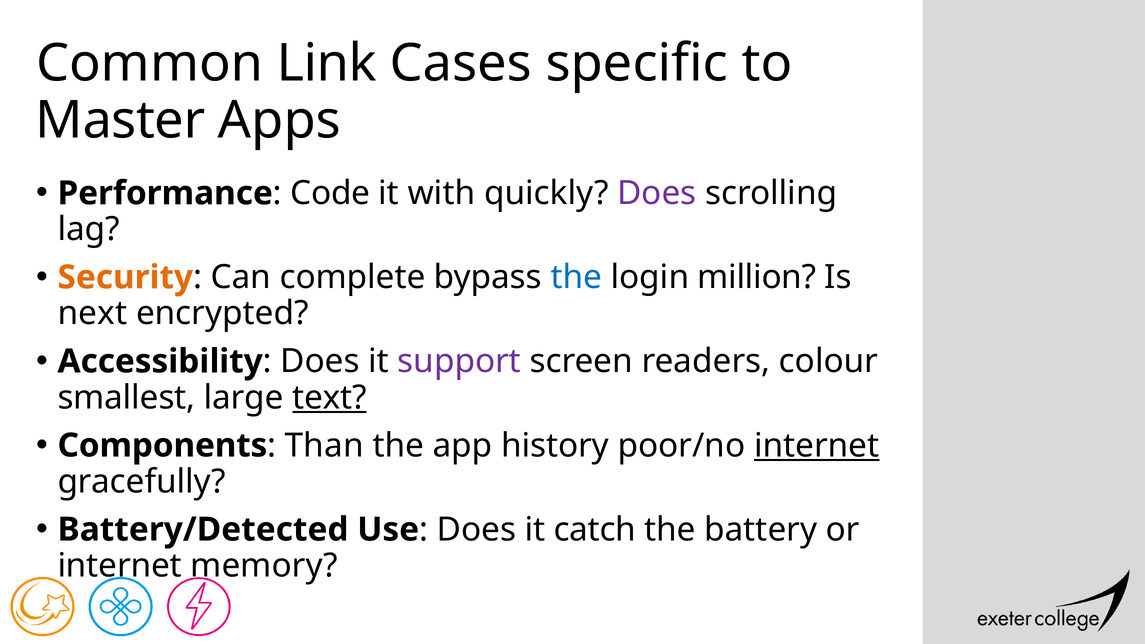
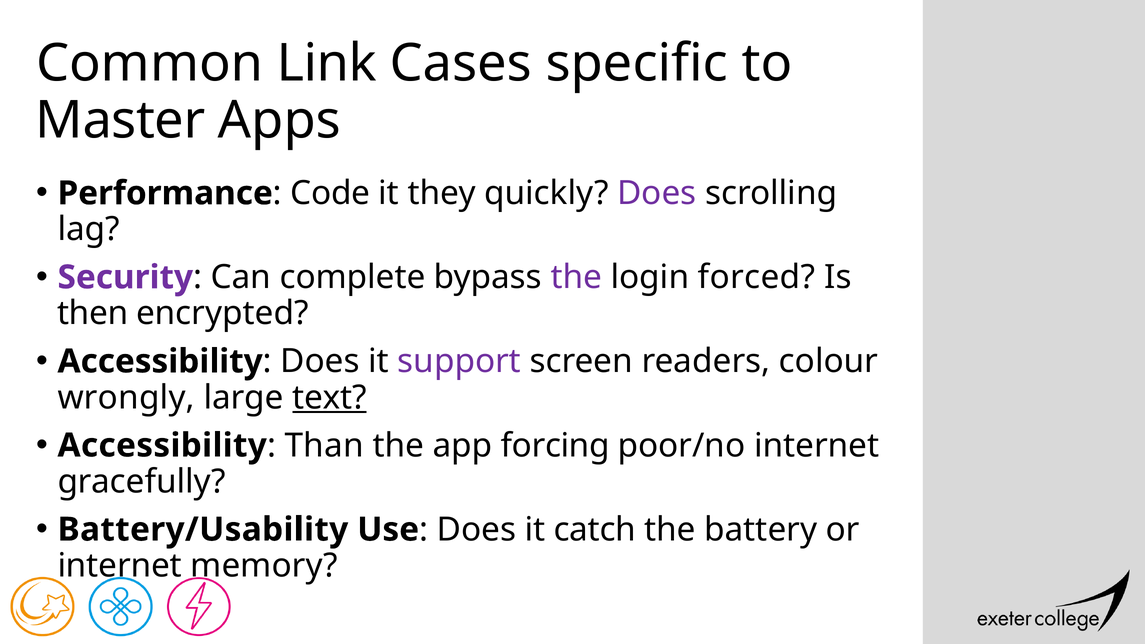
with: with -> they (442, 193)
Security colour: orange -> purple (125, 277)
the colour: blue -> purple (576, 277)
million: million -> forced (757, 277)
next: next -> then (93, 313)
smallest: smallest -> wrongly (126, 398)
Components: Components -> Accessibility (162, 446)
history: history -> forcing (555, 446)
internet underline: present -> none (817, 446)
Battery/Detected: Battery/Detected -> Battery/Usability (203, 530)
